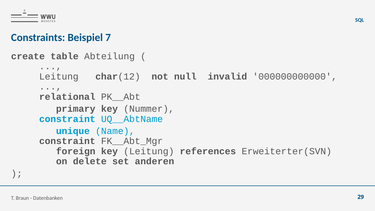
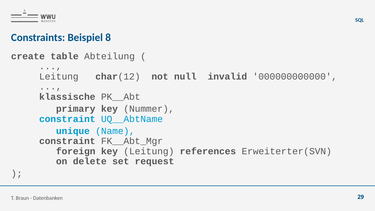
7: 7 -> 8 (108, 37)
relational: relational -> klassische (67, 97)
anderen: anderen -> request (155, 161)
